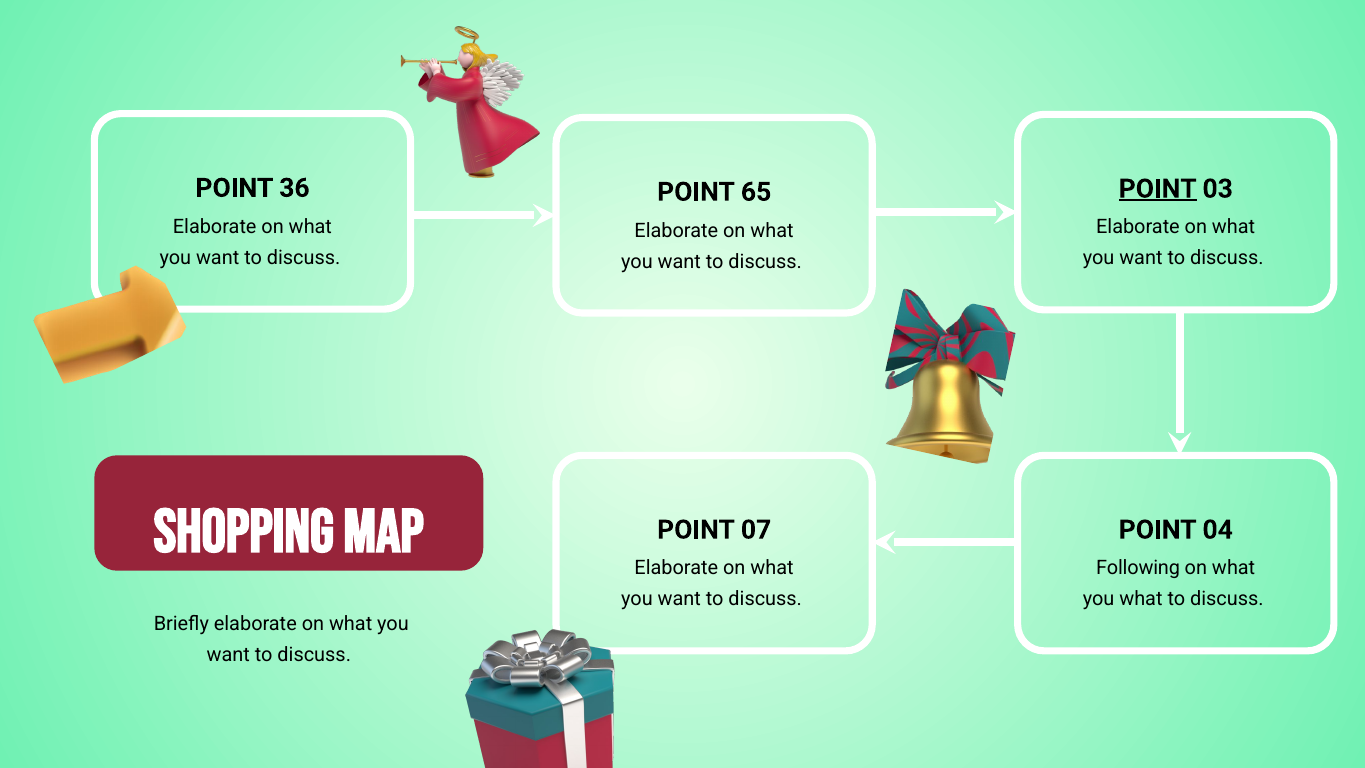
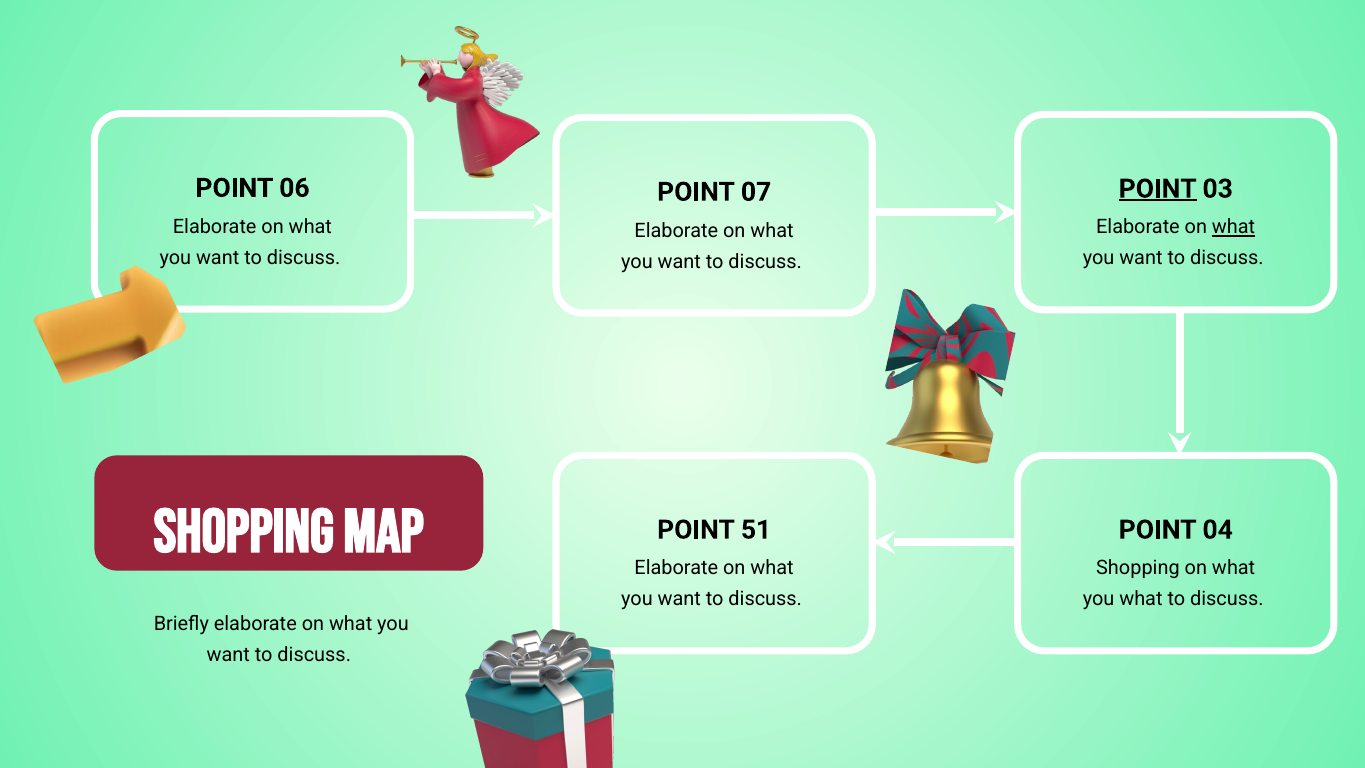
36: 36 -> 06 (294, 188)
65: 65 -> 07 (756, 192)
what underline: none -> present (1234, 227)
07: 07 -> 51 (756, 530)
Following: Following -> Shopping (1138, 568)
